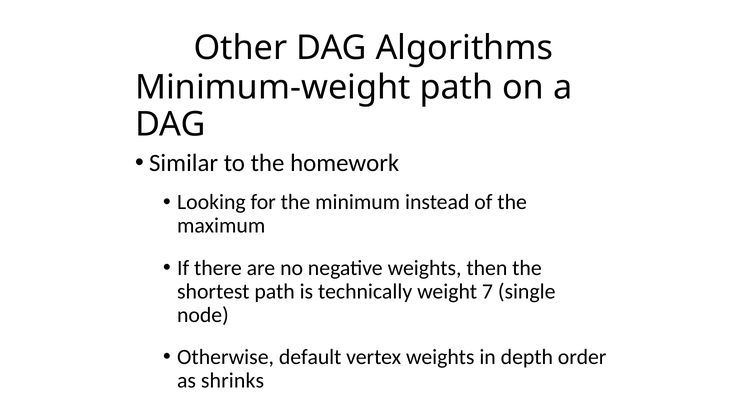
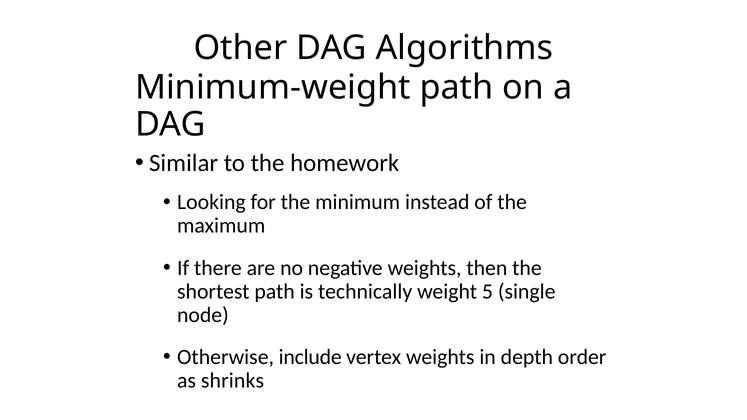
7: 7 -> 5 (487, 292)
default: default -> include (310, 357)
